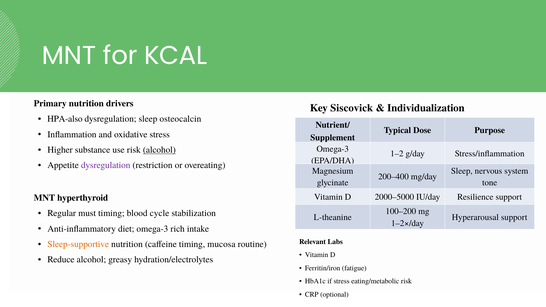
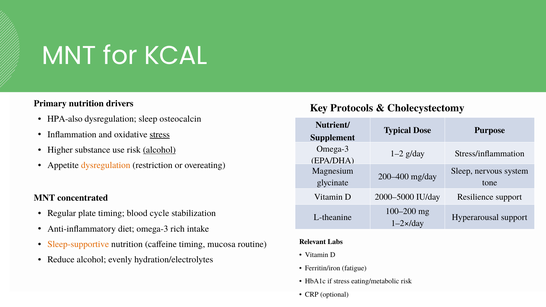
Siscovick: Siscovick -> Protocols (352, 108)
Individualization: Individualization -> Cholecystectomy (426, 108)
stress underline: none -> present (160, 134)
dysregulation colour: purple -> orange (106, 165)
hyperthyroid: hyperthyroid -> concentrated (83, 198)
must: must -> plate (87, 213)
greasy: greasy -> evenly (120, 260)
